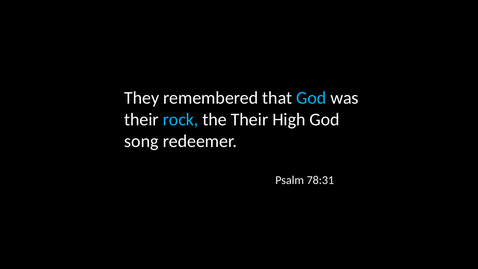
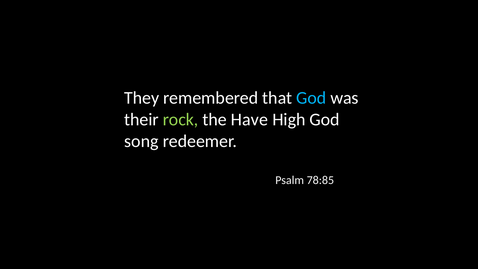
rock colour: light blue -> light green (181, 120)
the Their: Their -> Have (249, 120)
78:31: 78:31 -> 78:85 (320, 180)
